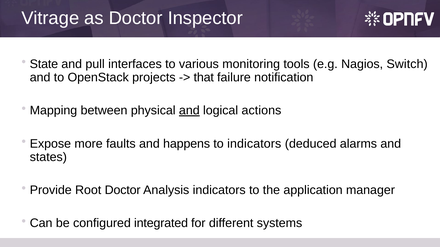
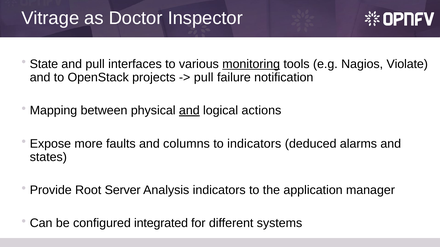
monitoring underline: none -> present (251, 64)
Switch: Switch -> Violate (407, 64)
that: that -> pull (204, 78)
happens: happens -> columns (187, 144)
Root Doctor: Doctor -> Server (123, 190)
